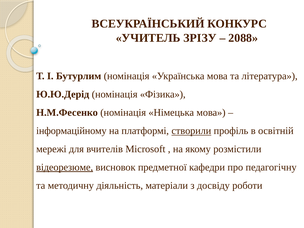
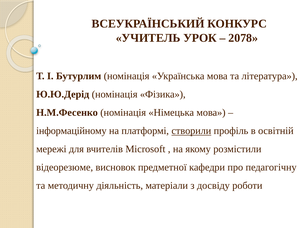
ЗРІЗУ: ЗРІЗУ -> УРОК (200, 38)
2088: 2088 -> 2078 (243, 38)
відеорезюме underline: present -> none (65, 167)
